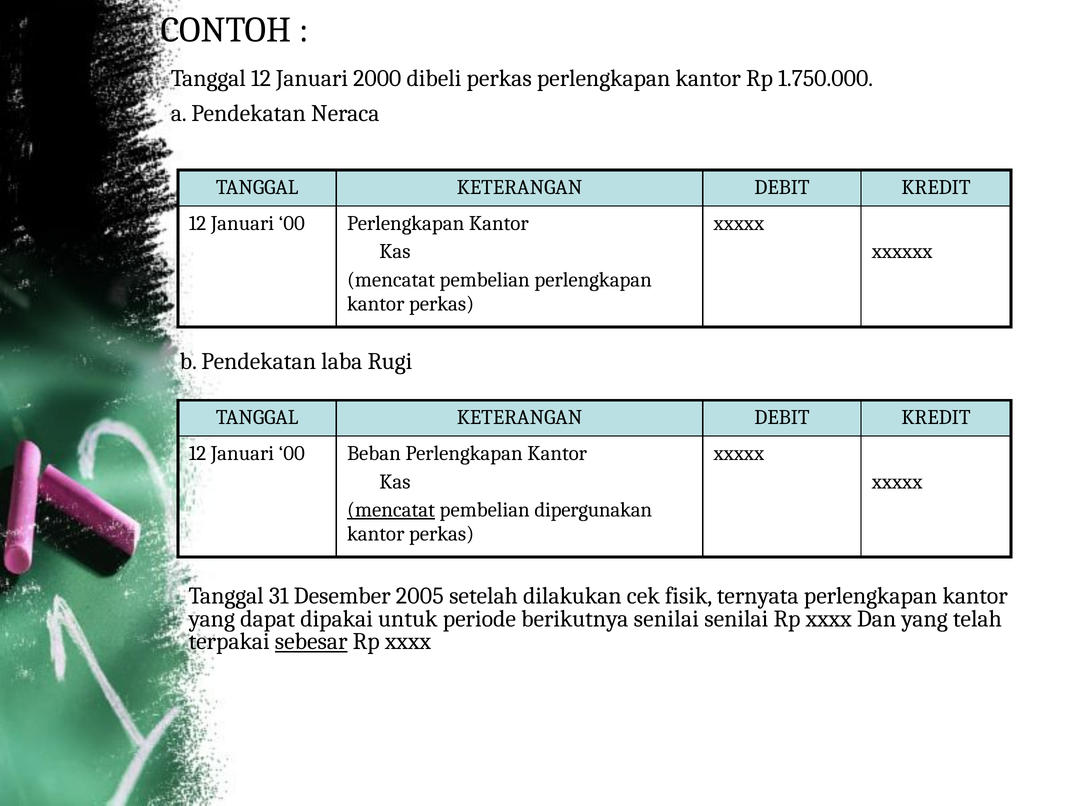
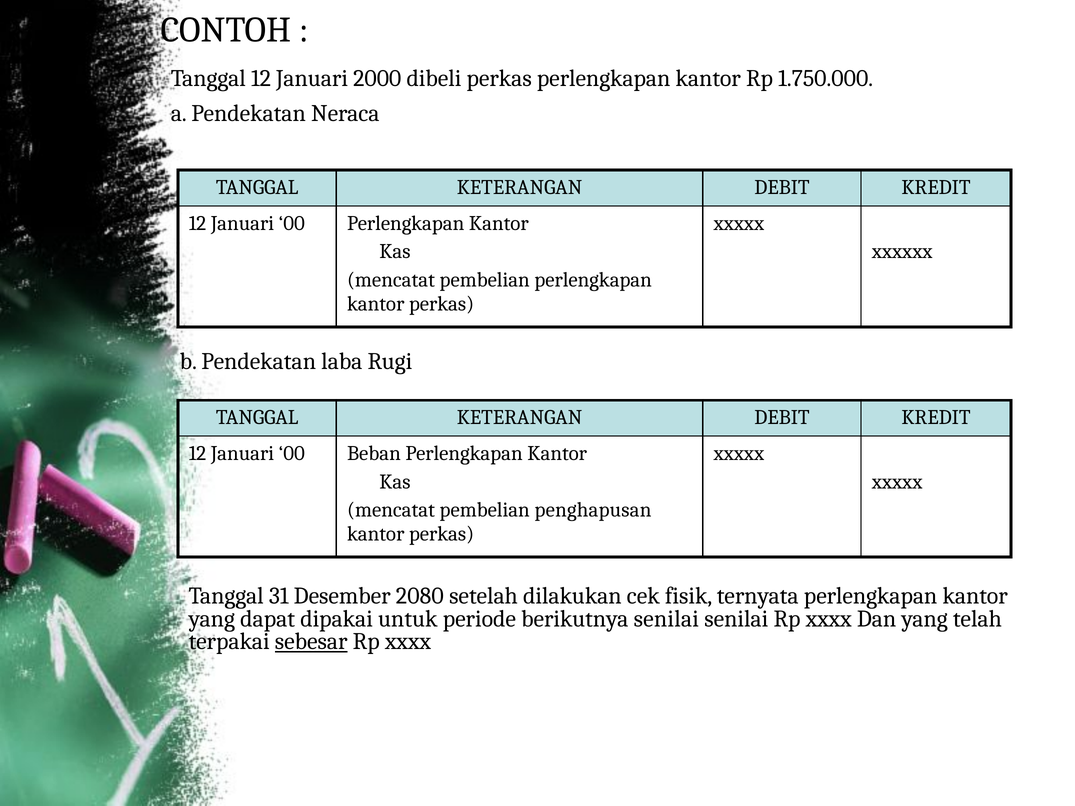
mencatat underline: present -> none (391, 510)
dipergunakan: dipergunakan -> penghapusan (593, 510)
2005: 2005 -> 2080 (420, 596)
